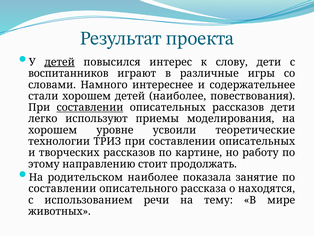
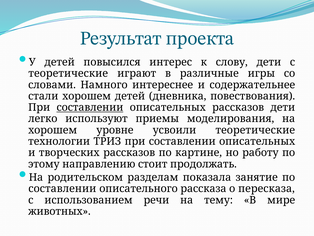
детей underline: present -> none (60, 62)
воспитанников: воспитанников -> теоретические (68, 73)
детей наиболее: наиболее -> дневника (178, 96)
родительском наиболее: наиболее -> разделам (153, 177)
находятся: находятся -> пересказа (266, 188)
